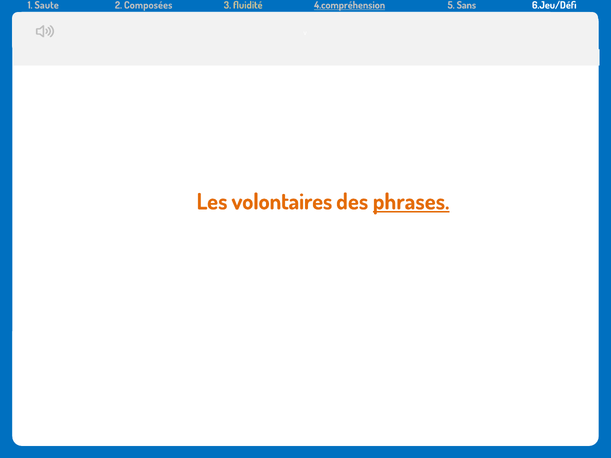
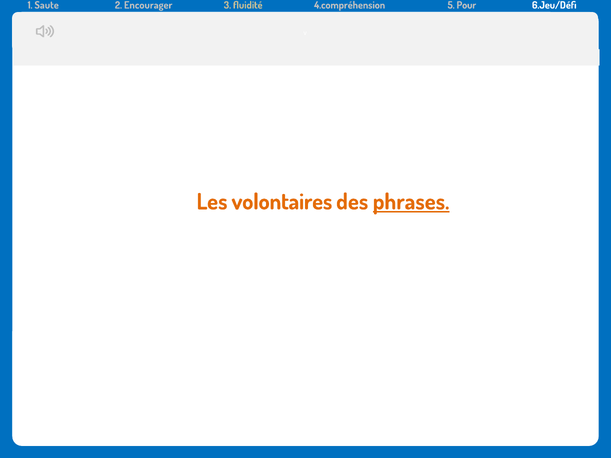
Composées: Composées -> Encourager (148, 5)
4.compréhension underline: present -> none (350, 5)
Sans: Sans -> Pour (466, 5)
